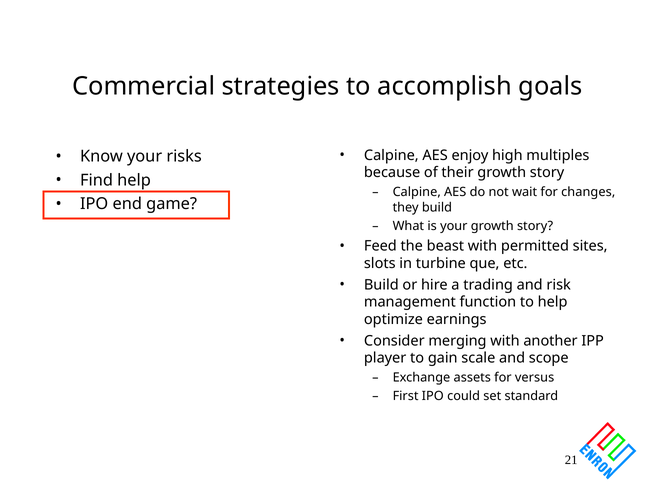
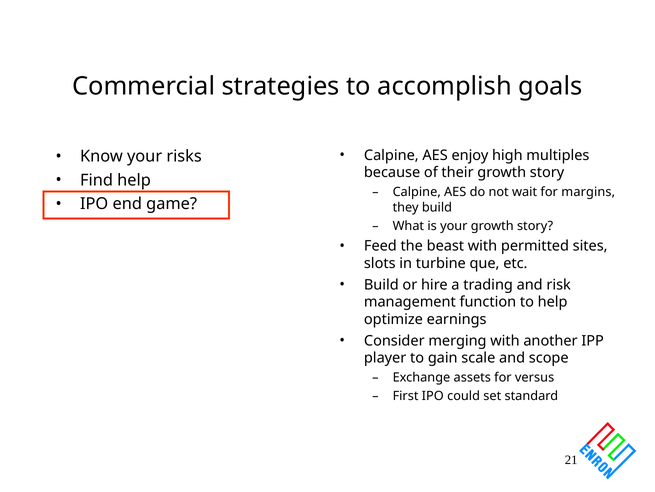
changes: changes -> margins (588, 192)
